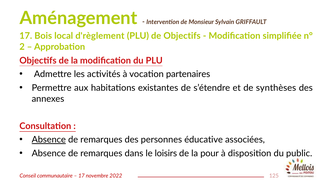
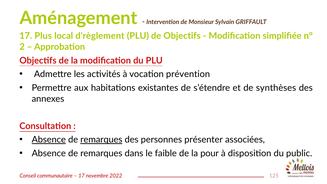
Bois: Bois -> Plus (43, 36)
partenaires: partenaires -> prévention (188, 74)
remarques underline: none -> present (101, 140)
éducative: éducative -> présenter (204, 140)
loisirs: loisirs -> faible (166, 153)
